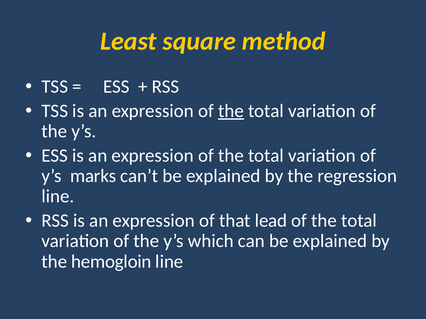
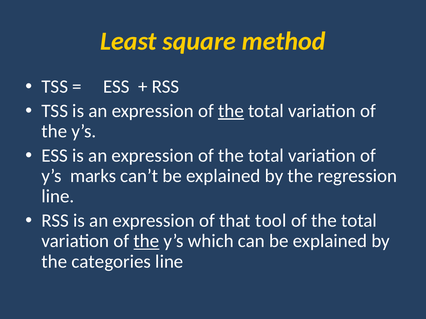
lead: lead -> tool (271, 221)
the underline: none -> present (146, 241)
hemogloin: hemogloin -> categories (111, 262)
